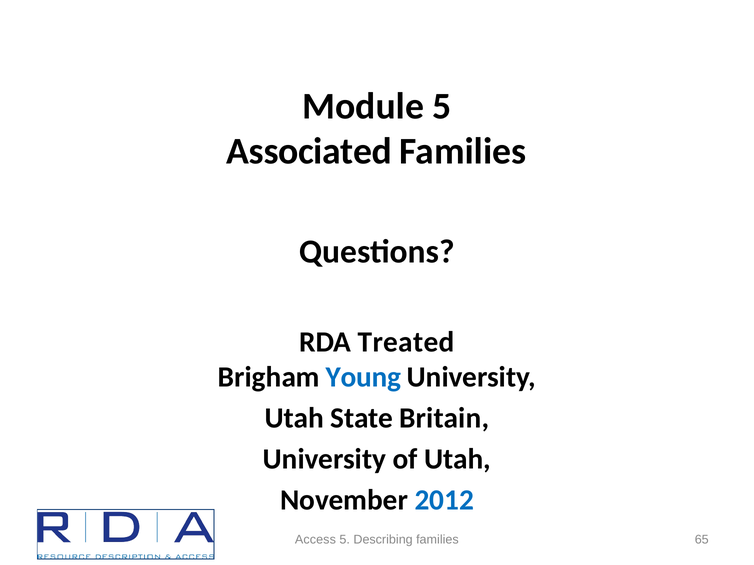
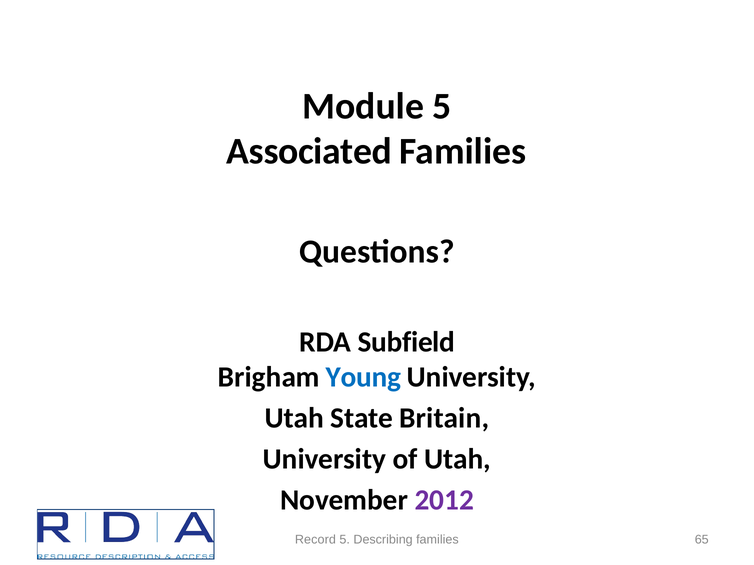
Treated: Treated -> Subfield (406, 342)
2012 colour: blue -> purple (444, 501)
Access: Access -> Record (315, 540)
